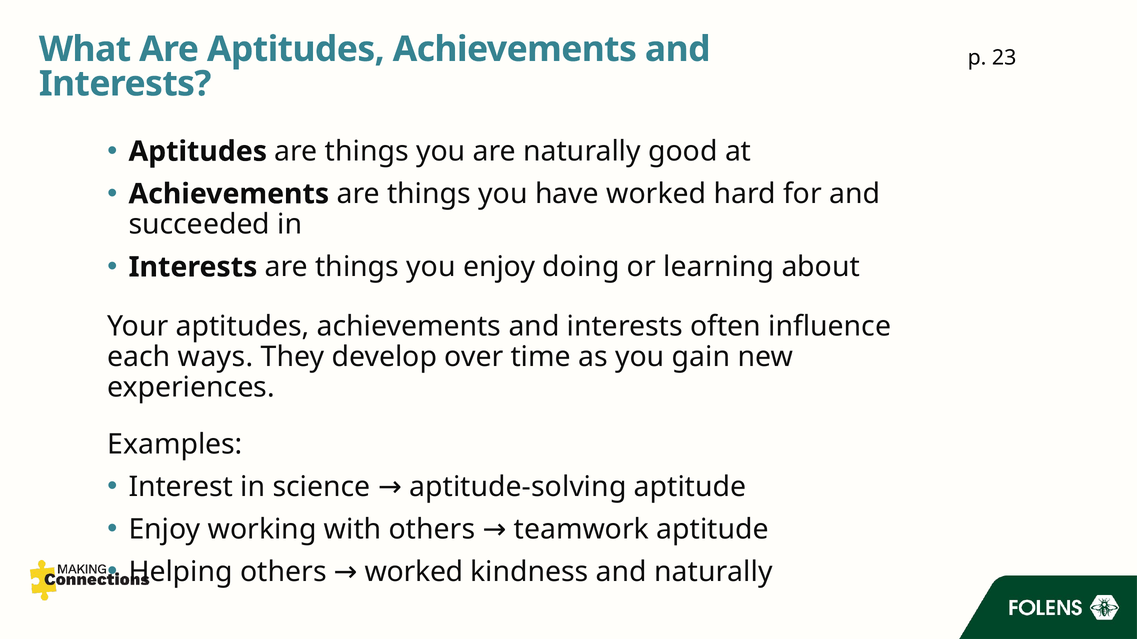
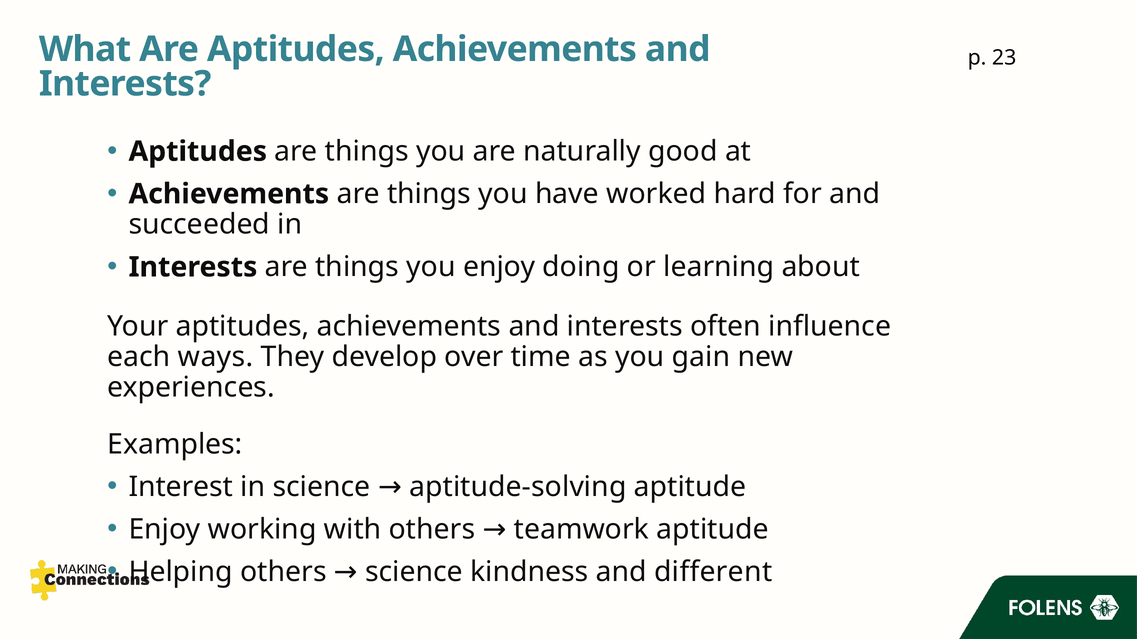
others worked: worked -> science (414, 572)
and naturally: naturally -> different (713, 572)
